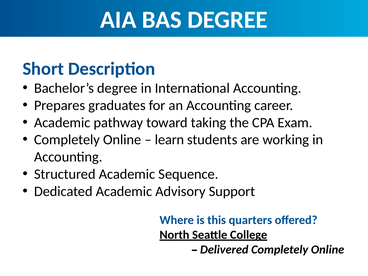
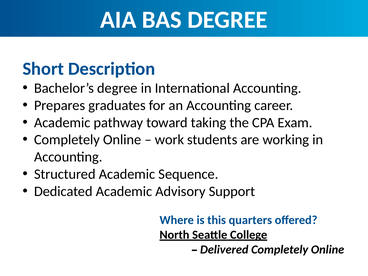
learn: learn -> work (169, 140)
